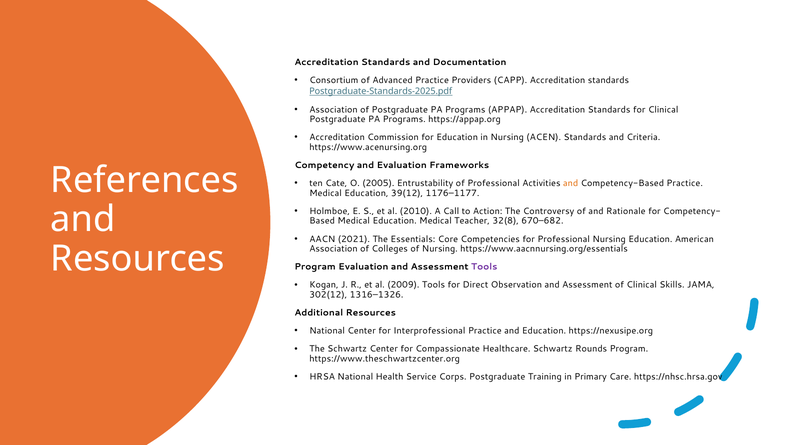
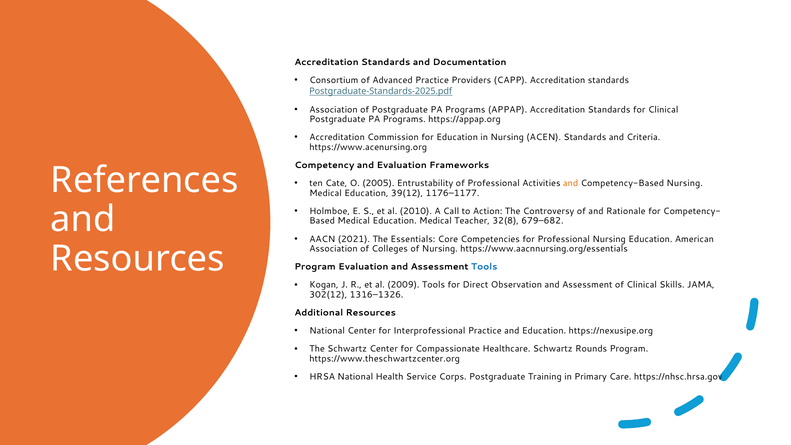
Competency-Based Practice: Practice -> Nursing (685, 183)
670–682: 670–682 -> 679–682 (542, 221)
Tools colour: purple -> blue (484, 267)
